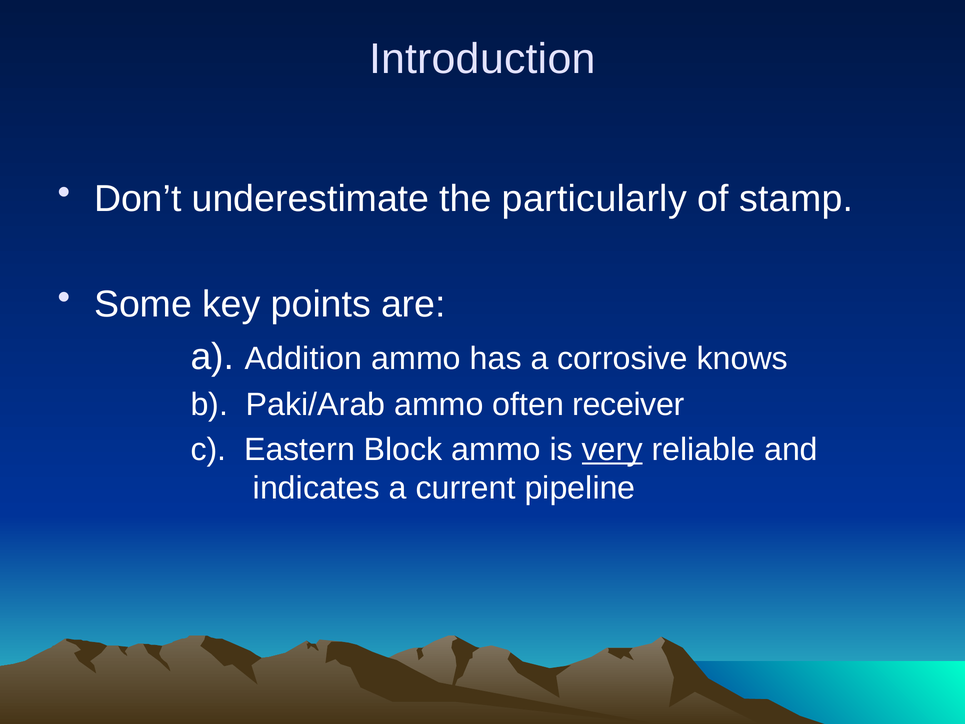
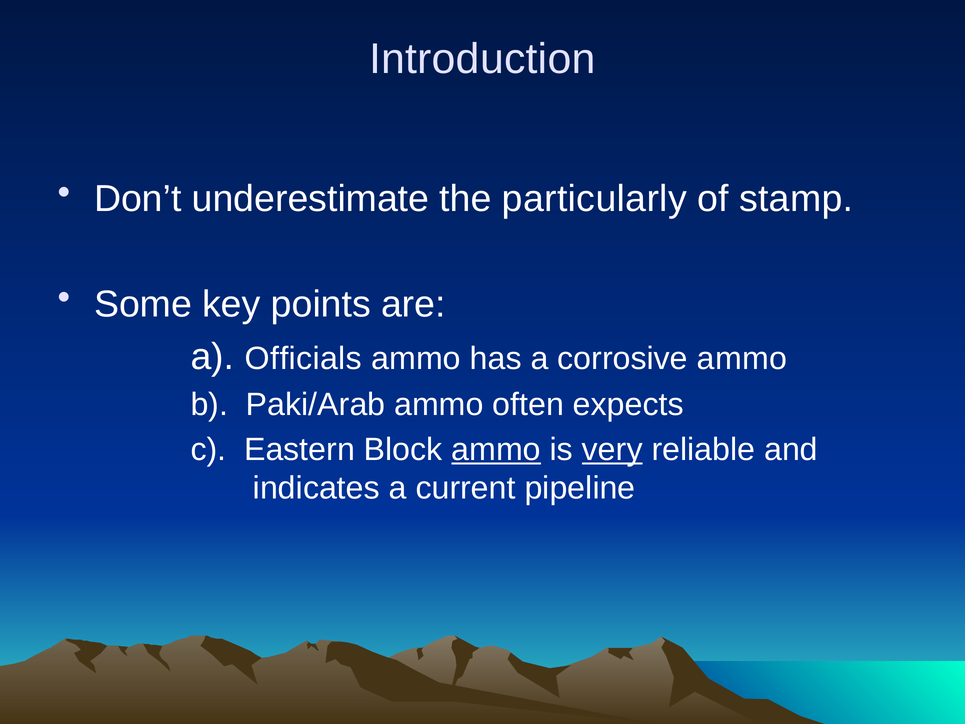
Addition: Addition -> Officials (303, 358)
corrosive knows: knows -> ammo (742, 358)
receiver: receiver -> expects (628, 404)
ammo underline: none -> present (496, 450)
